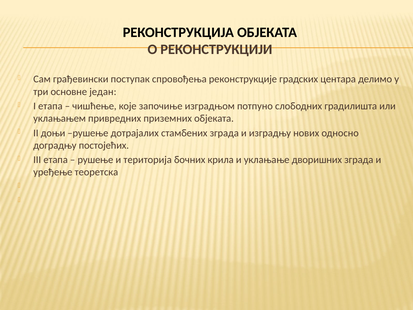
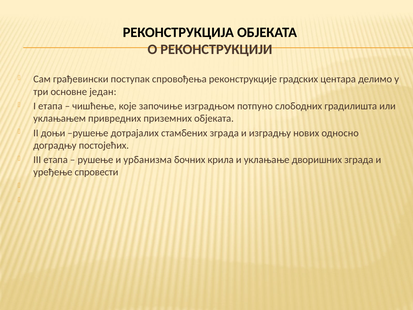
територија: територија -> урбанизма (148, 160)
теоретска: теоретска -> спровести (96, 172)
